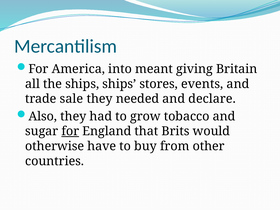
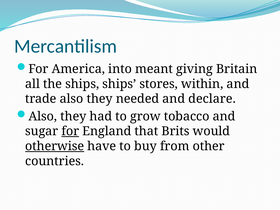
events: events -> within (202, 84)
trade sale: sale -> also (72, 99)
otherwise underline: none -> present (55, 146)
